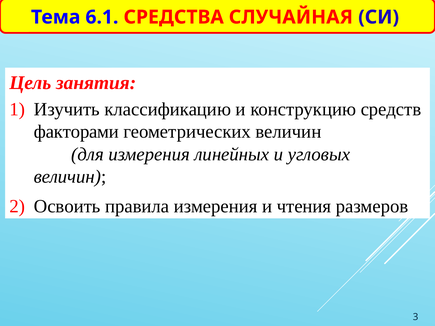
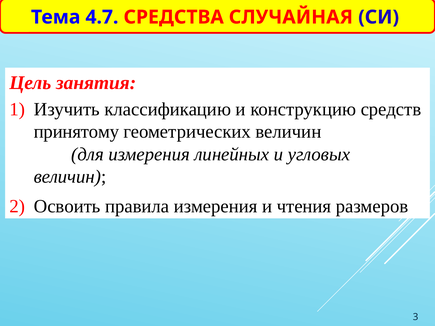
6.1: 6.1 -> 4.7 (102, 17)
факторами: факторами -> принятому (76, 132)
